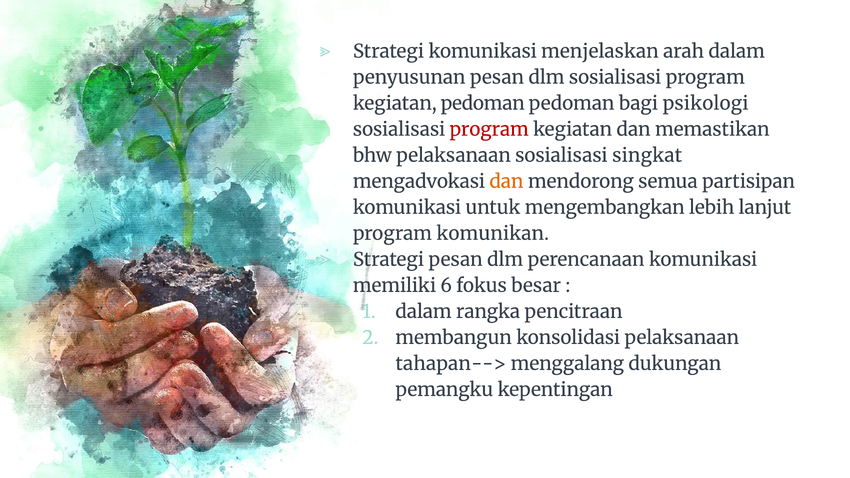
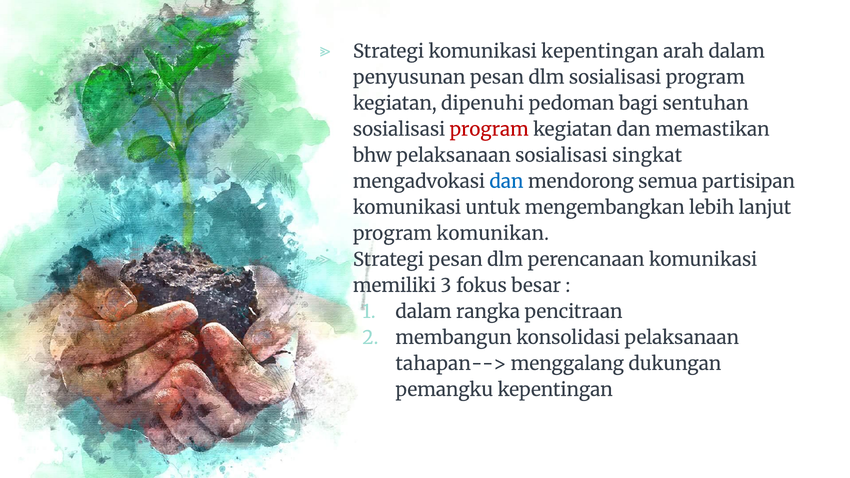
komunikasi menjelaskan: menjelaskan -> kepentingan (600, 51)
kegiatan pedoman: pedoman -> dipenuhi (483, 104)
psikologi: psikologi -> sentuhan (706, 104)
dan colour: orange -> blue (506, 182)
6: 6 -> 3 (446, 286)
